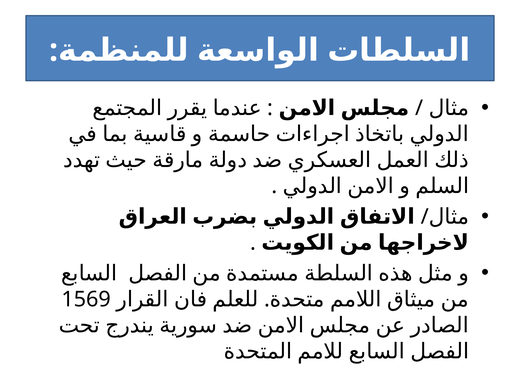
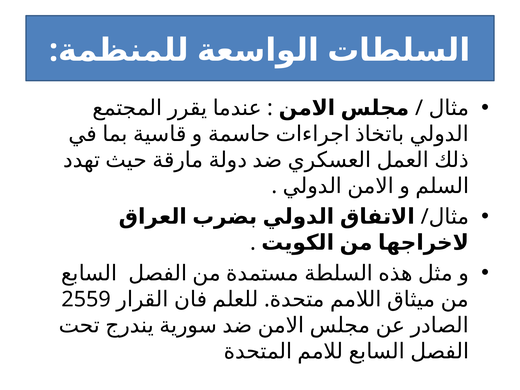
1569: 1569 -> 2559 (86, 299)
